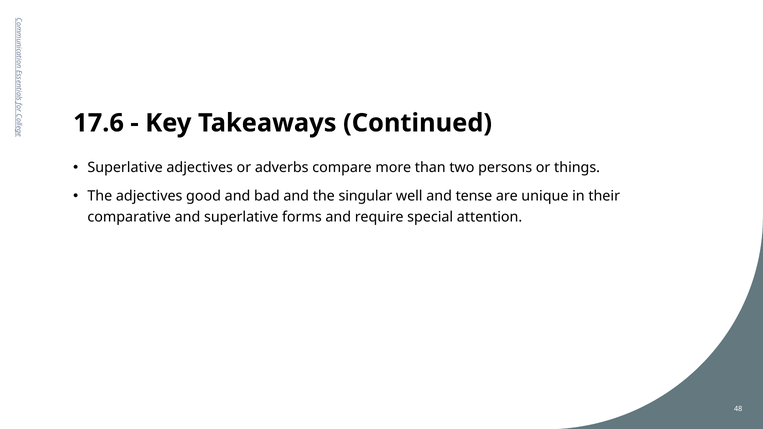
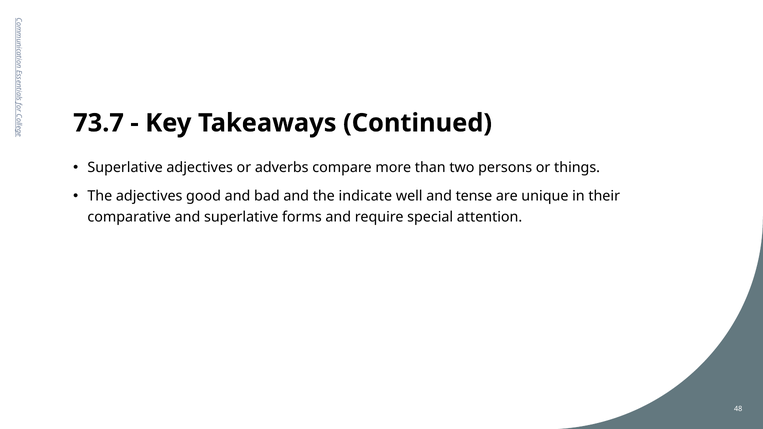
17.6: 17.6 -> 73.7 (99, 123)
singular: singular -> indicate (365, 196)
